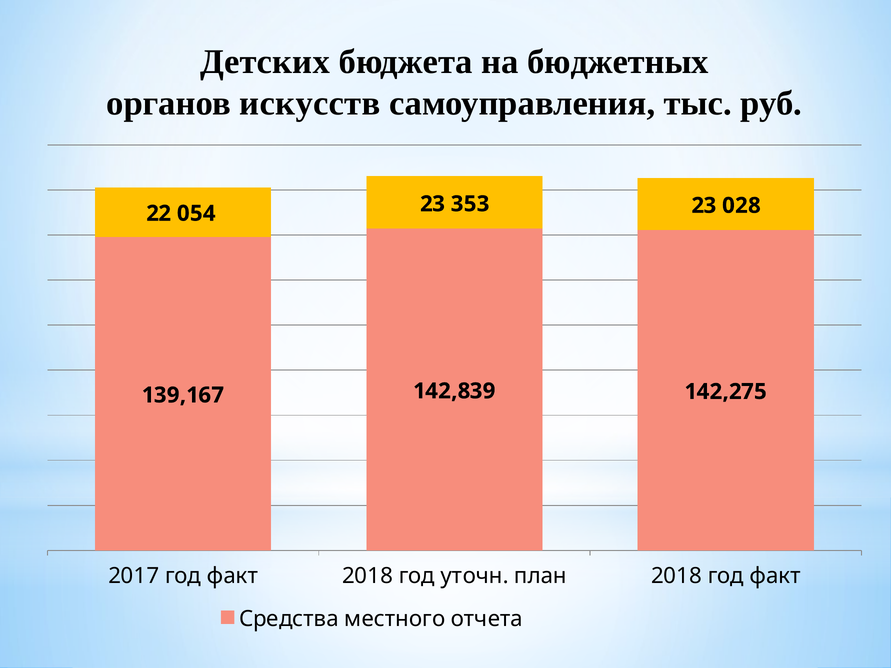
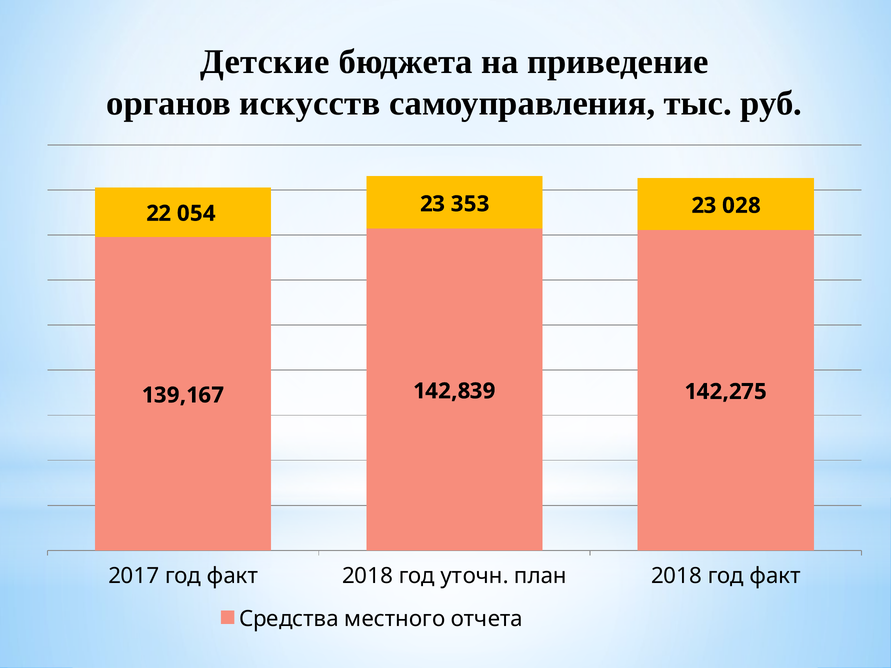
Детских: Детских -> Детские (265, 62)
бюджетных: бюджетных -> приведение (618, 62)
